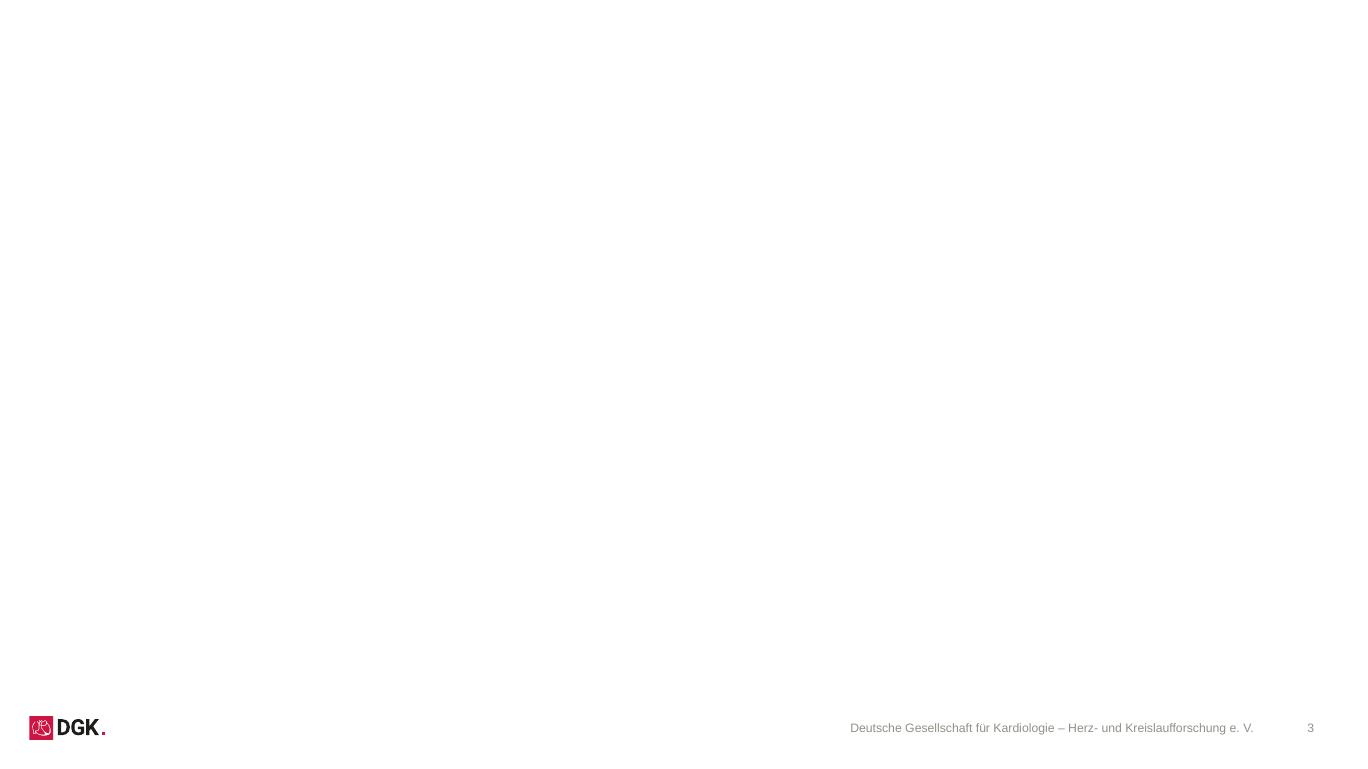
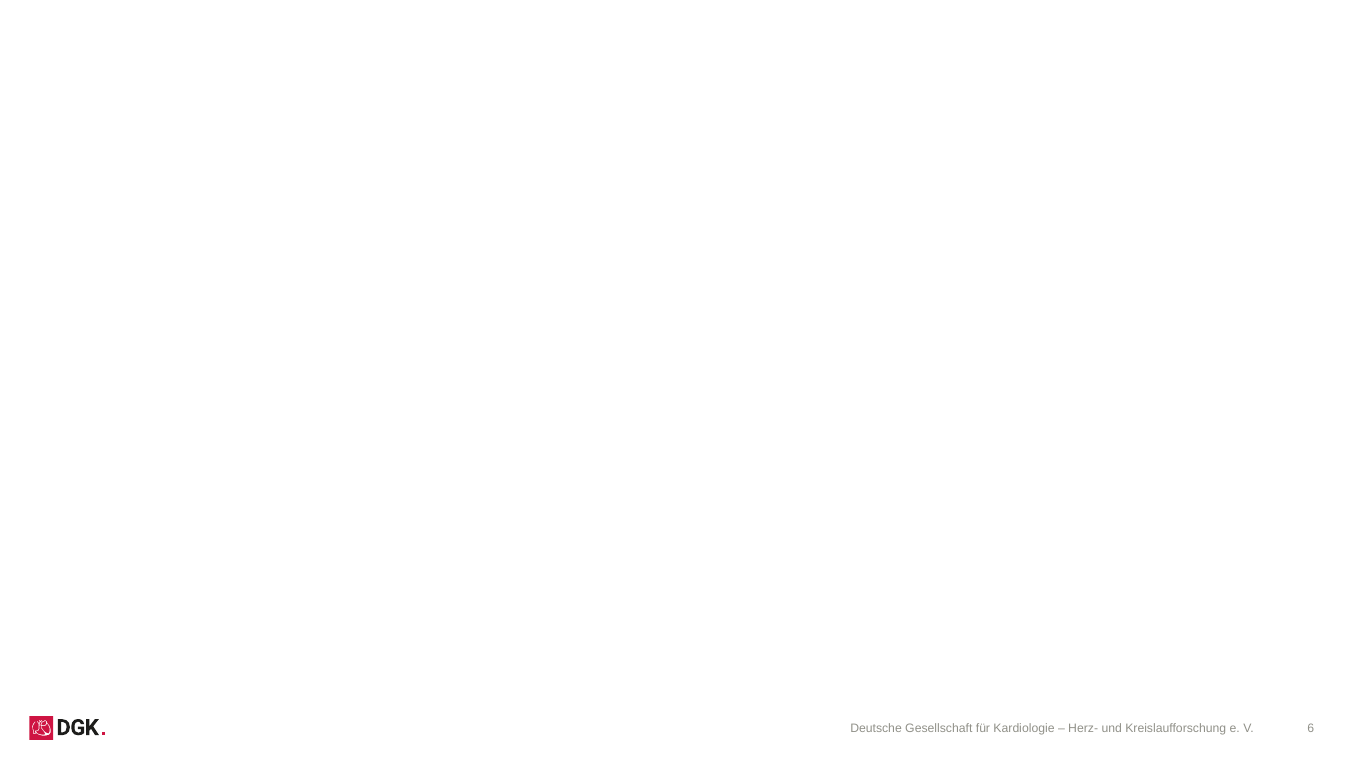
3: 3 -> 6 (1311, 729)
